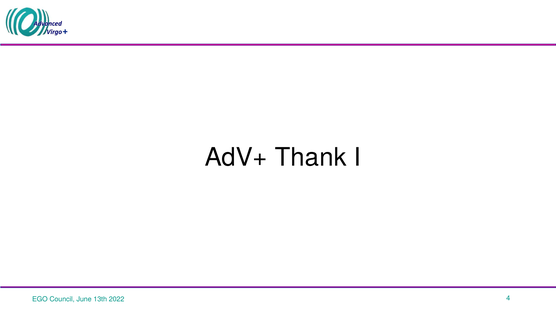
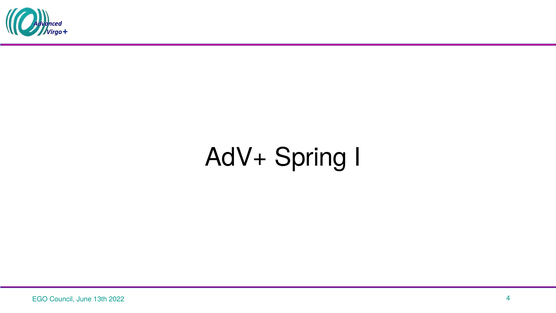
Thank: Thank -> Spring (311, 157)
